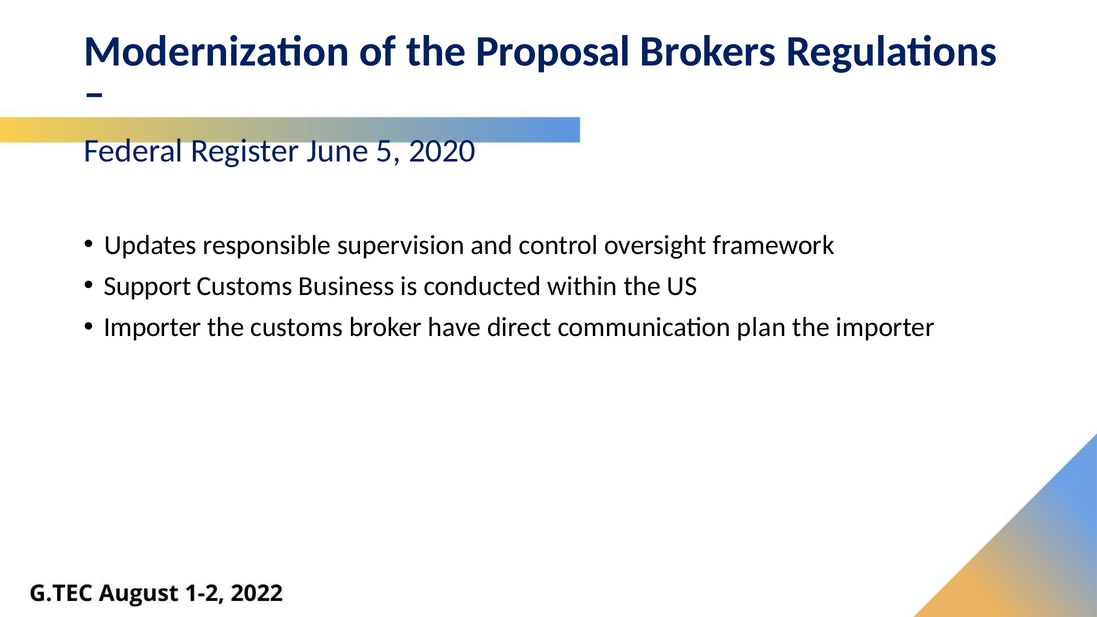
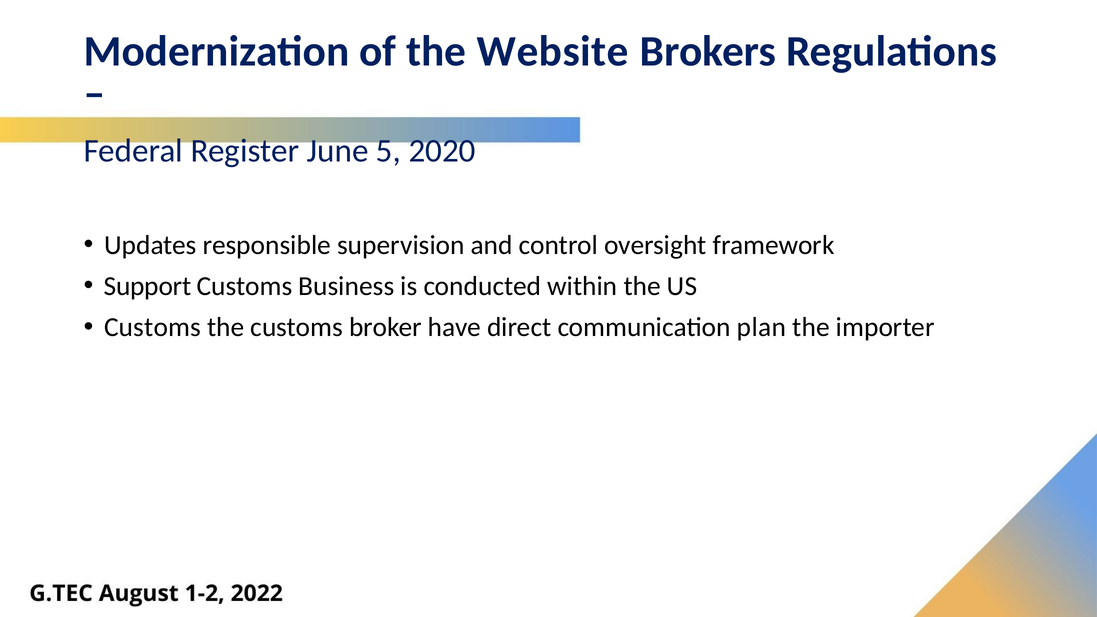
Proposal: Proposal -> Website (553, 51)
Importer: Importer -> Customs (152, 327)
